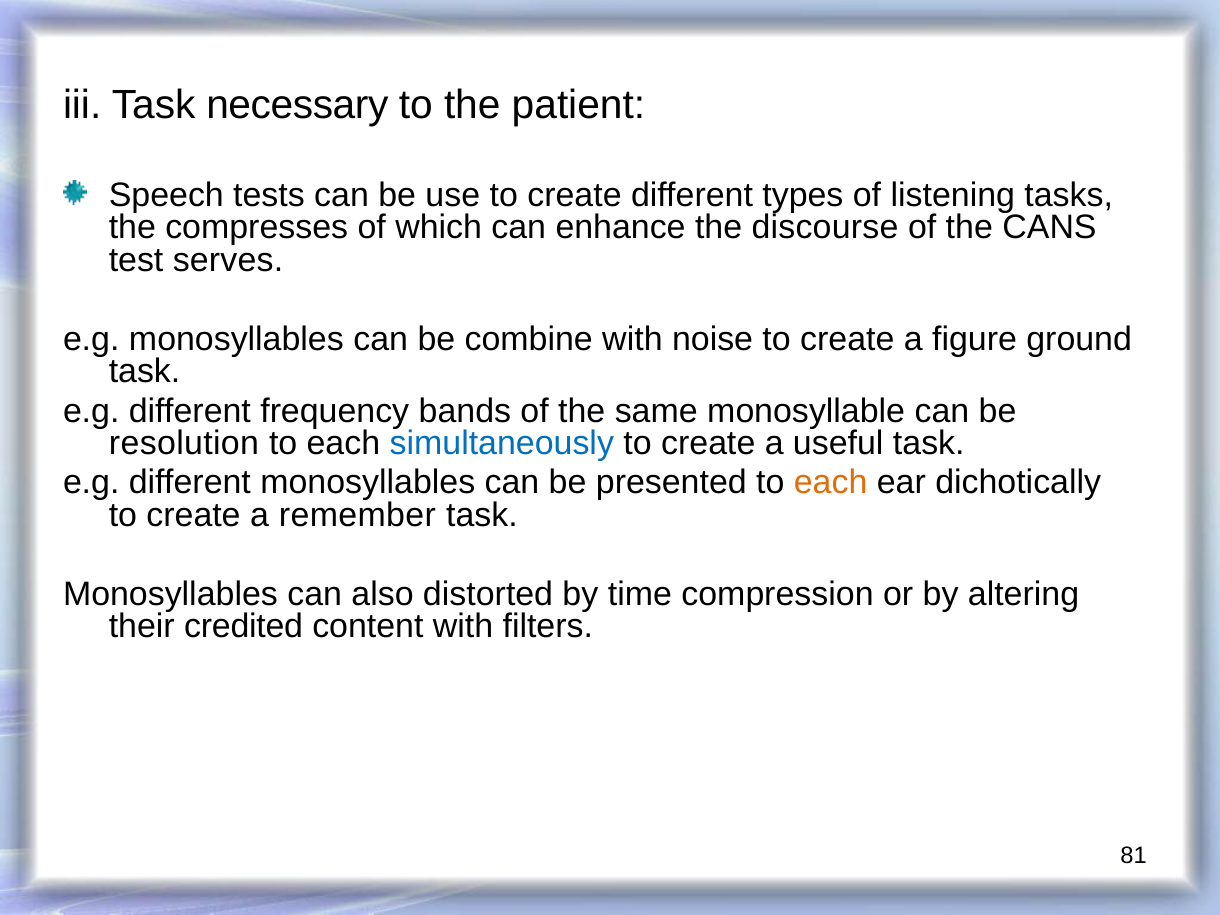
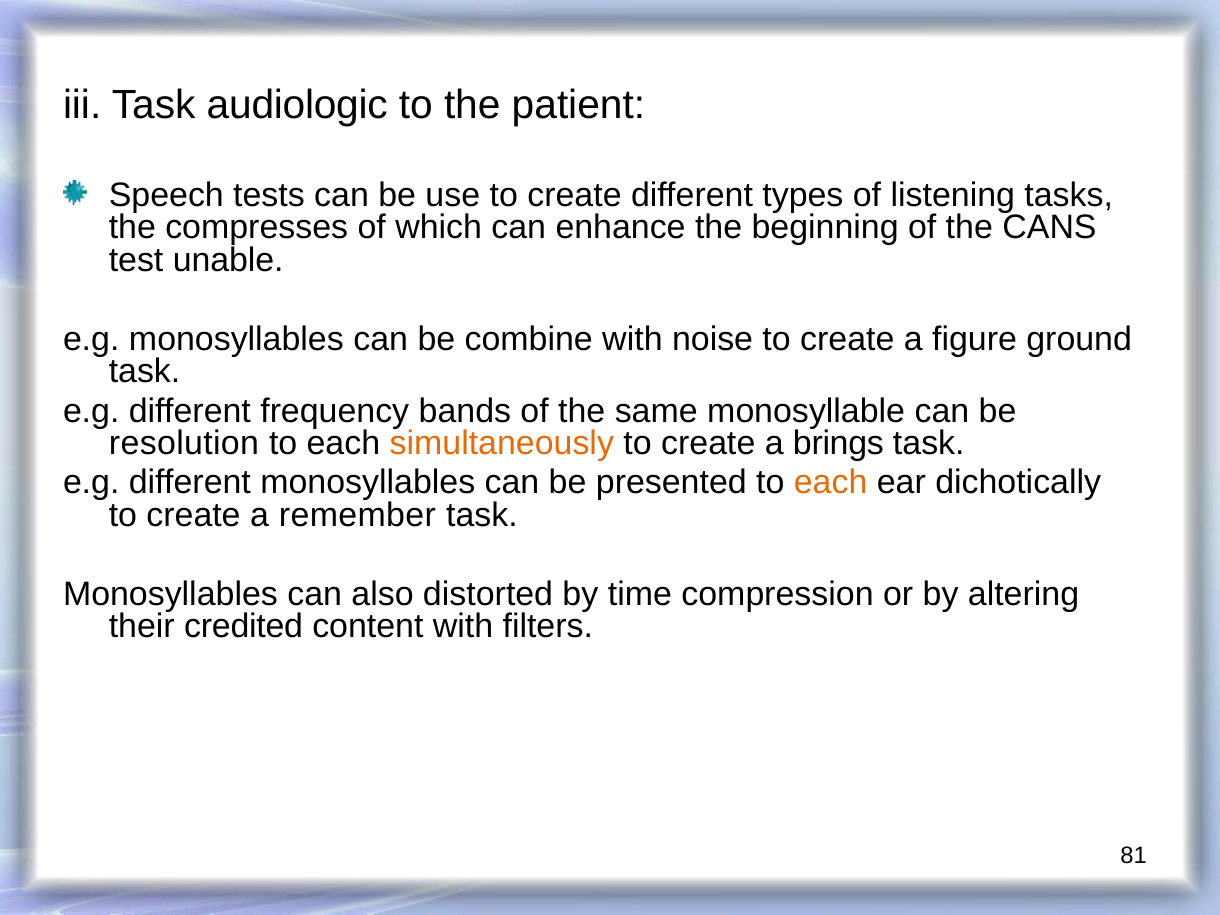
necessary: necessary -> audiologic (297, 105)
discourse: discourse -> beginning (825, 228)
serves: serves -> unable (228, 260)
simultaneously colour: blue -> orange (502, 443)
useful: useful -> brings (838, 443)
